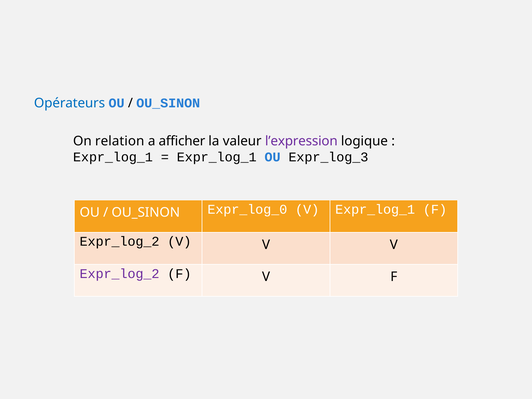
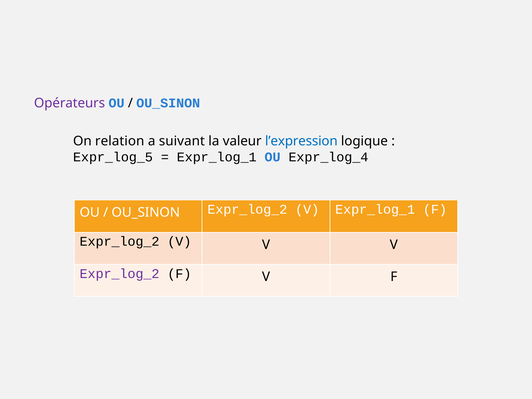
Opérateurs colour: blue -> purple (70, 103)
afficher: afficher -> suivant (182, 141)
l’expression colour: purple -> blue (301, 141)
Expr_log_1: Expr_log_1 -> Expr_log_5 (113, 157)
Expr_log_3: Expr_log_3 -> Expr_log_4 (328, 157)
OU_SINON Expr_log_0: Expr_log_0 -> Expr_log_2 (247, 210)
